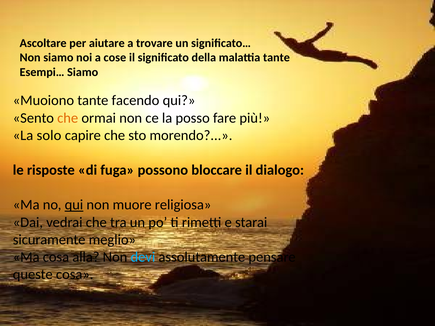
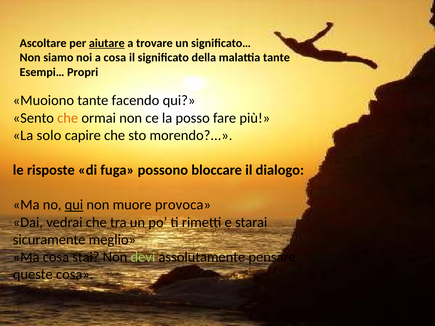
aiutare underline: none -> present (107, 43)
a cose: cose -> cosa (115, 58)
Esempi… Siamo: Siamo -> Propri (83, 72)
religiosa: religiosa -> provoca (183, 205)
alla: alla -> stai (86, 257)
devi colour: light blue -> light green (143, 257)
